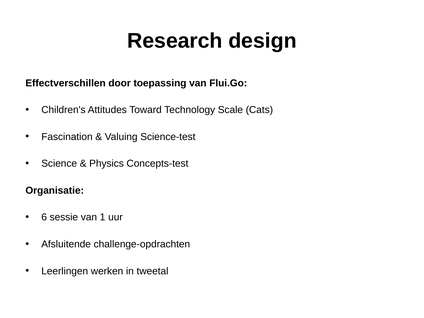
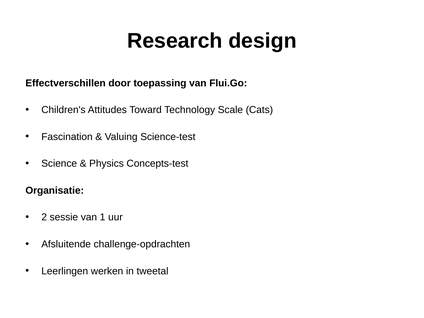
6: 6 -> 2 (44, 217)
